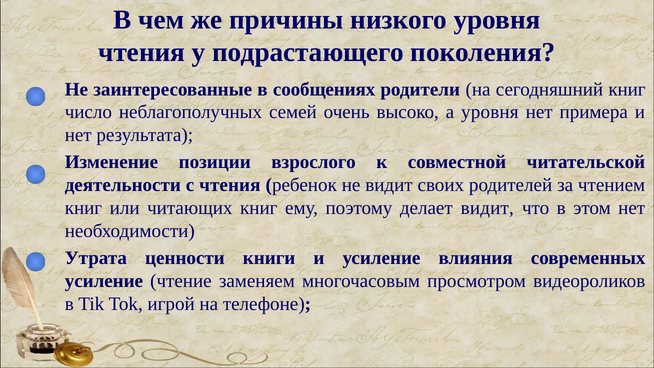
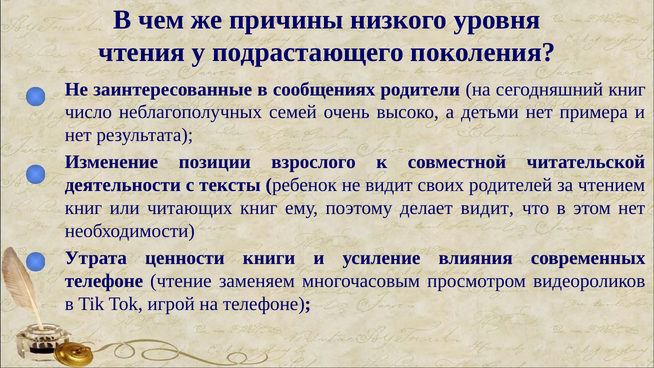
а уровня: уровня -> детьми (490, 112)
с чтения: чтения -> тексты (230, 185)
усиление: усиление -> телефоне (104, 281)
